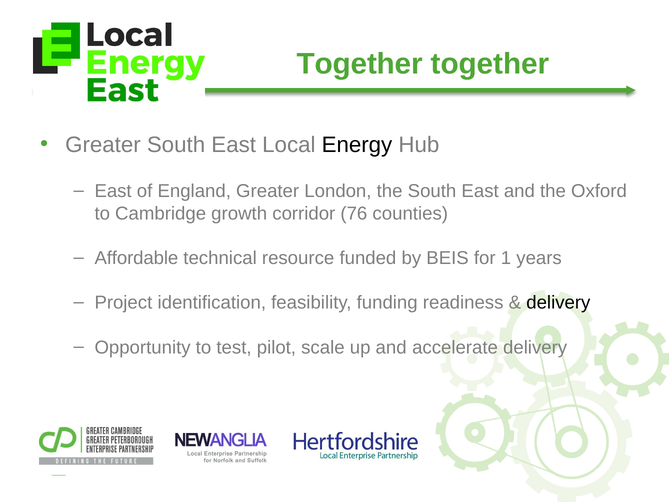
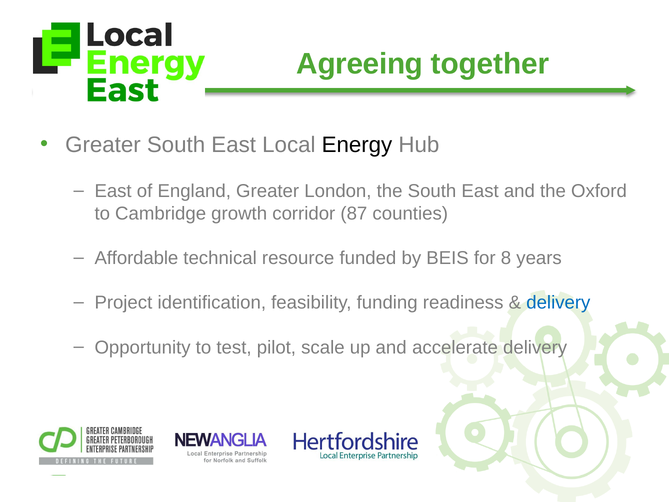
Together: Together -> Agreeing (360, 64)
76: 76 -> 87 (354, 213)
1: 1 -> 8 (506, 258)
delivery colour: black -> blue (558, 303)
